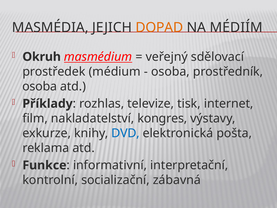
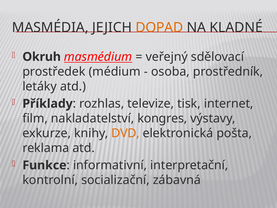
MÉDIÍM: MÉDIÍM -> KLADNÉ (236, 28)
osoba: osoba -> letáky (40, 86)
DVD colour: blue -> orange (125, 133)
